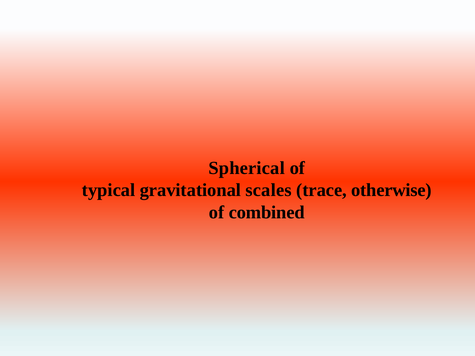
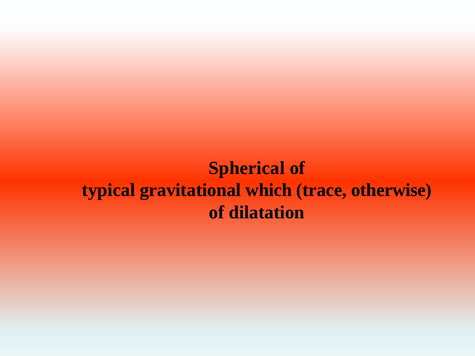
scales: scales -> which (269, 190)
combined: combined -> dilatation (267, 212)
